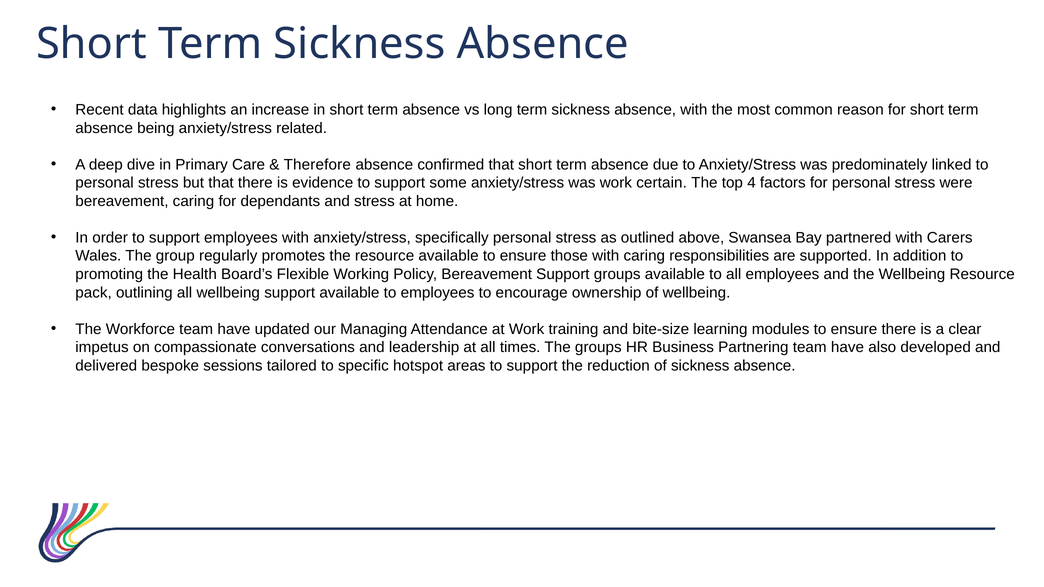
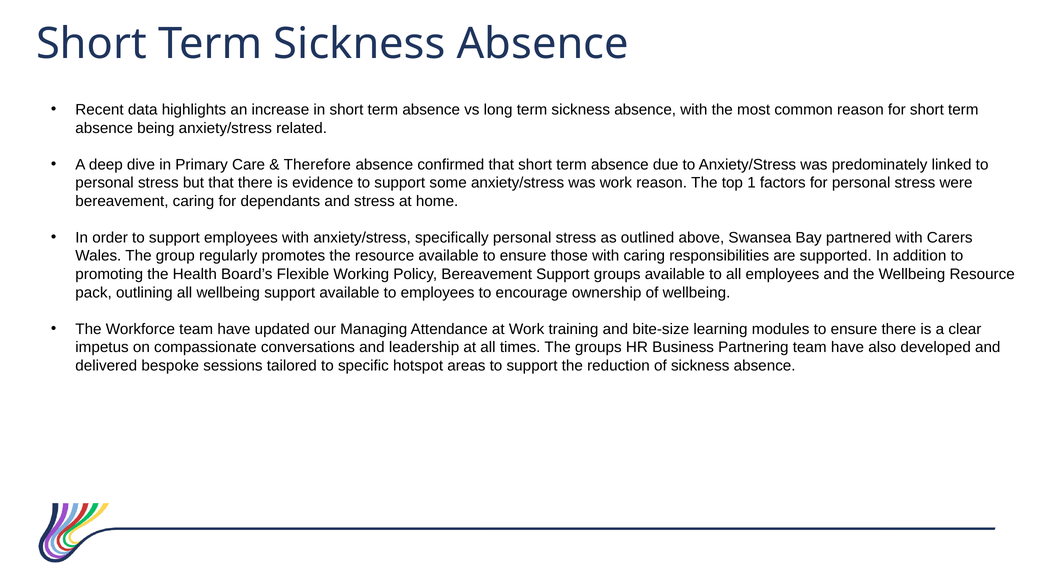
work certain: certain -> reason (662, 183)
4: 4 -> 1 (751, 183)
